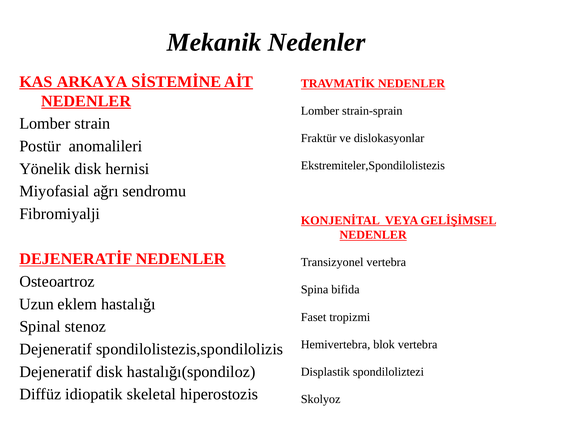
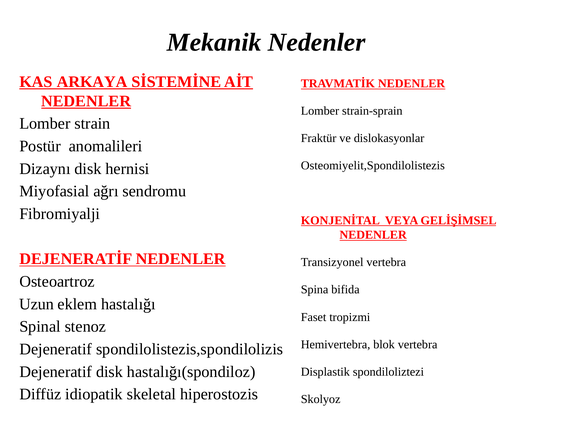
Ekstremiteler,Spondilolistezis: Ekstremiteler,Spondilolistezis -> Osteomiyelit,Spondilolistezis (373, 166)
Yönelik: Yönelik -> Dizaynı (45, 169)
